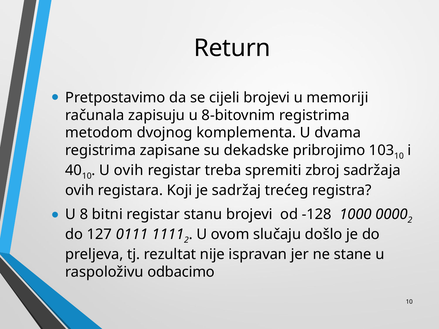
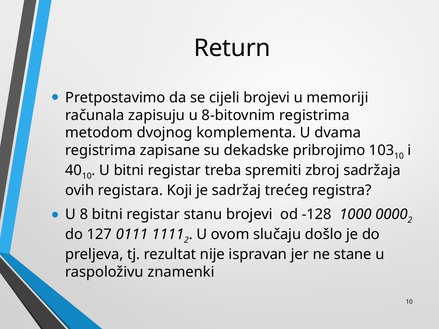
U ovih: ovih -> bitni (129, 170)
odbacimo: odbacimo -> znamenki (181, 272)
